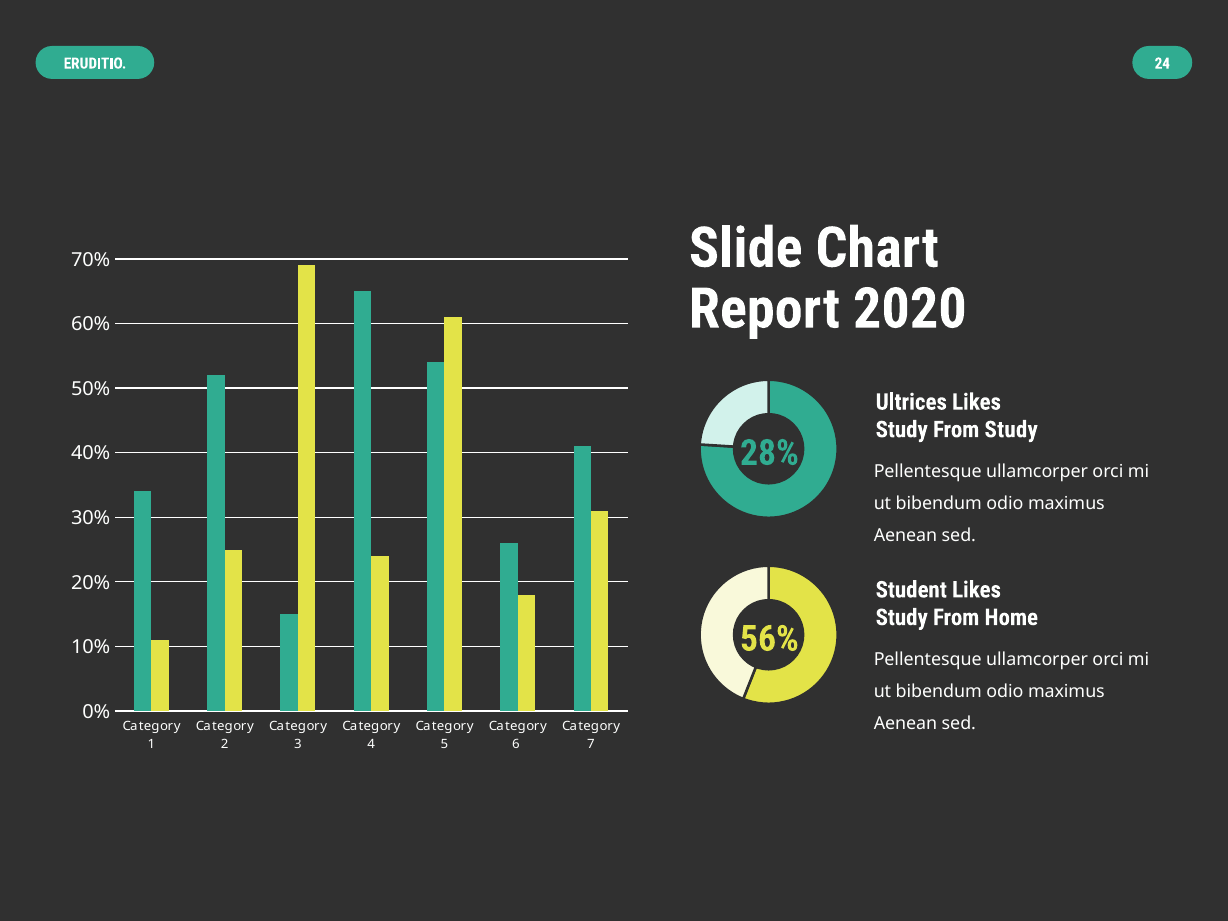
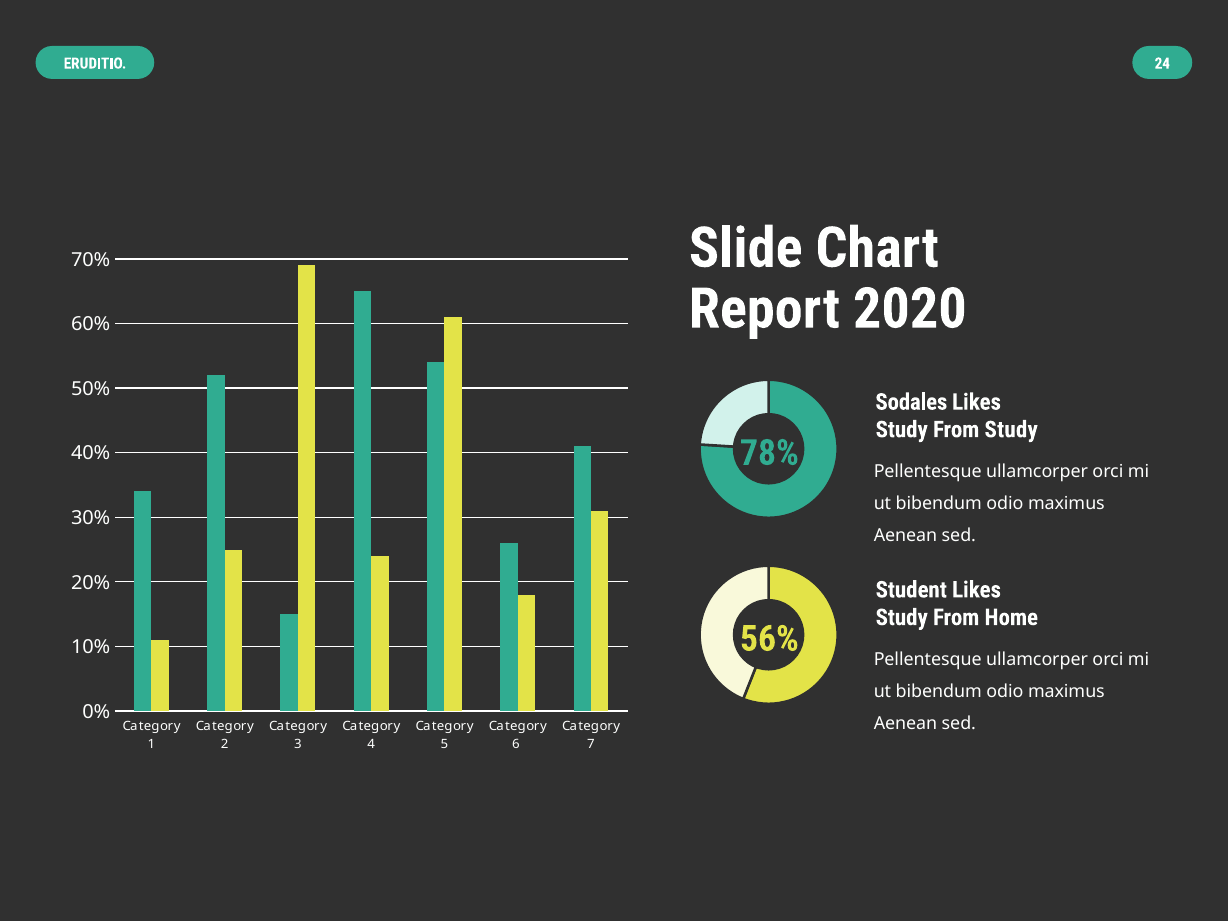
Ultrices: Ultrices -> Sodales (911, 402)
28%: 28% -> 78% (769, 453)
